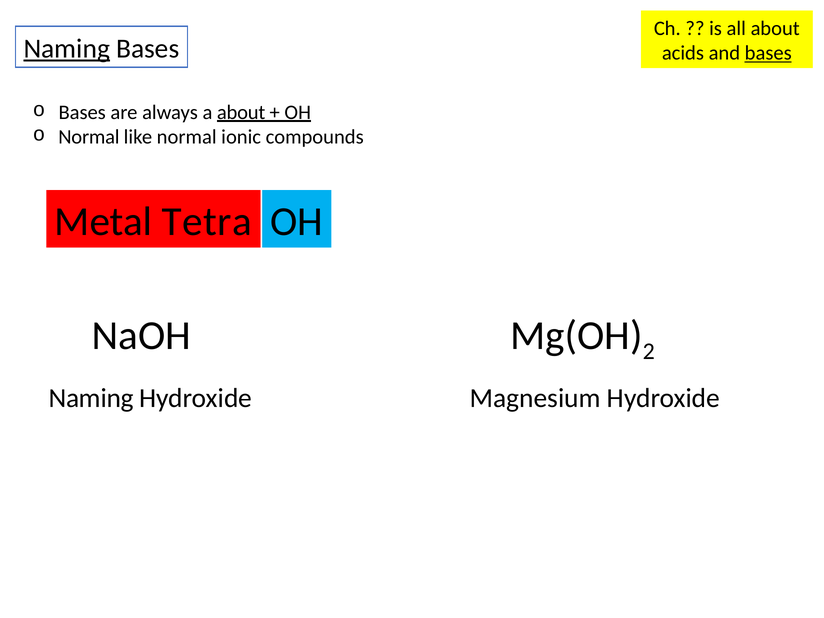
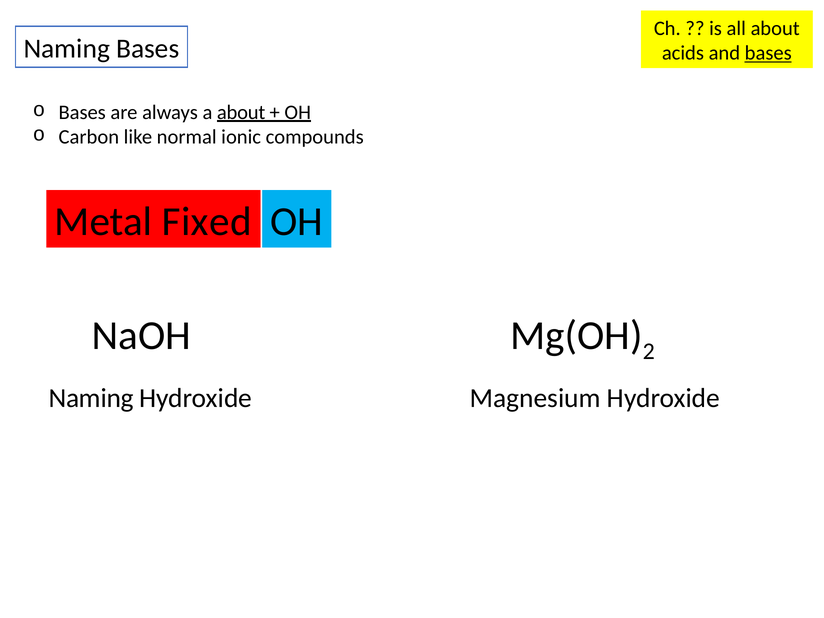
Naming underline: present -> none (67, 49)
Normal: Normal -> Carbon (89, 137)
Tetra: Tetra -> Fixed (207, 222)
